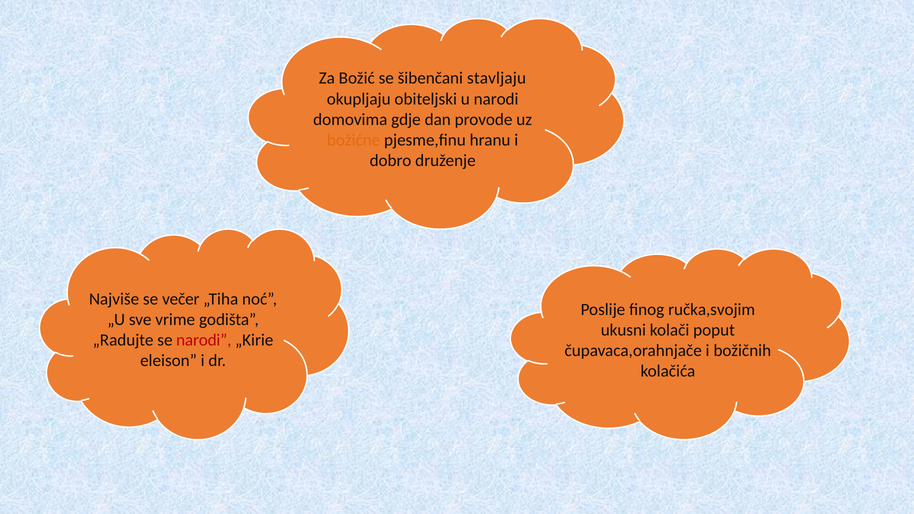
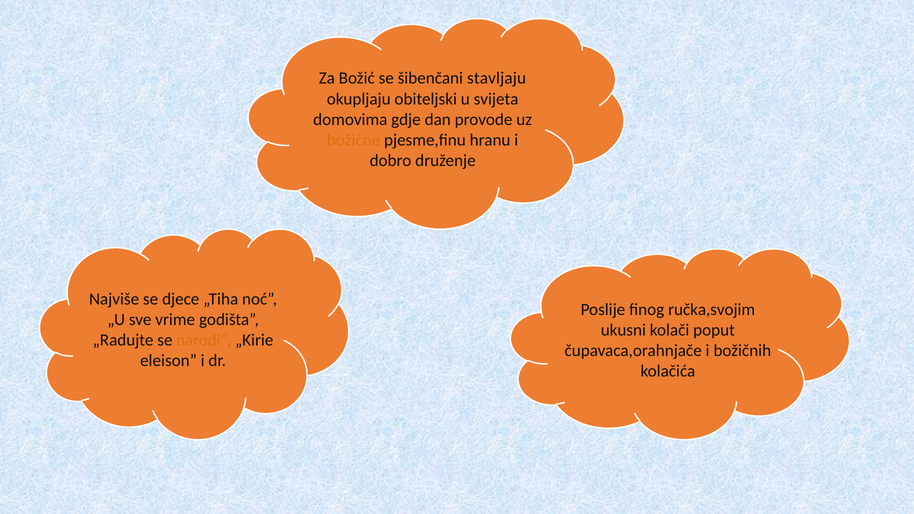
u narodi: narodi -> svijeta (496, 99)
večer: večer -> djece (181, 299)
narodi colour: red -> orange (204, 340)
